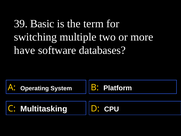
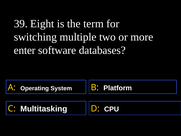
Basic: Basic -> Eight (42, 24)
have: have -> enter (25, 50)
